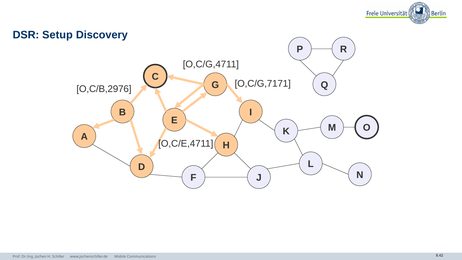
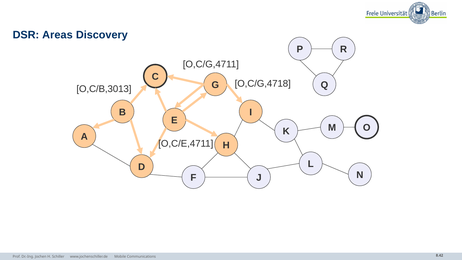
Setup: Setup -> Areas (57, 35)
O,C/G,7171: O,C/G,7171 -> O,C/G,4718 (263, 84)
O,C/B,2976: O,C/B,2976 -> O,C/B,3013 (104, 89)
